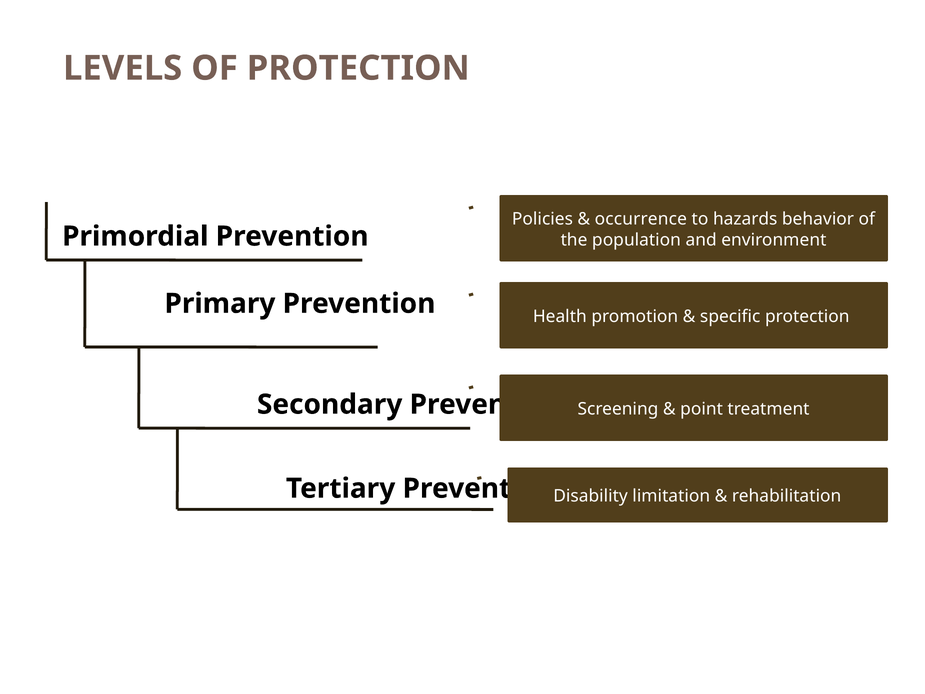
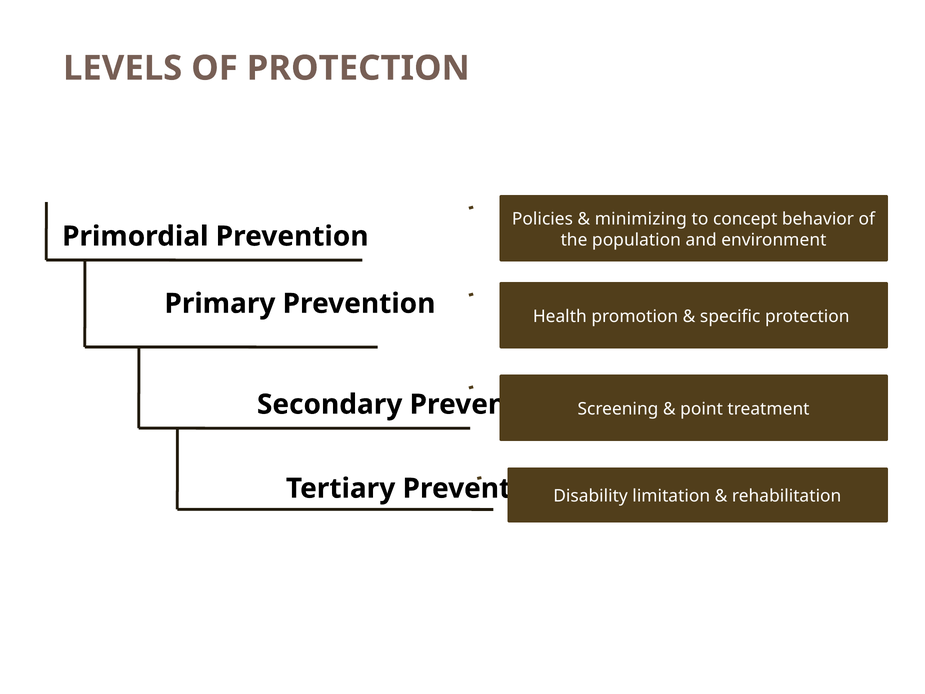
occurrence: occurrence -> minimizing (641, 219)
hazards: hazards -> concept (745, 219)
